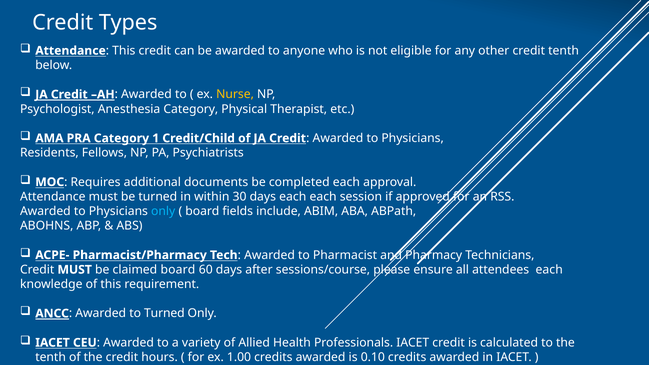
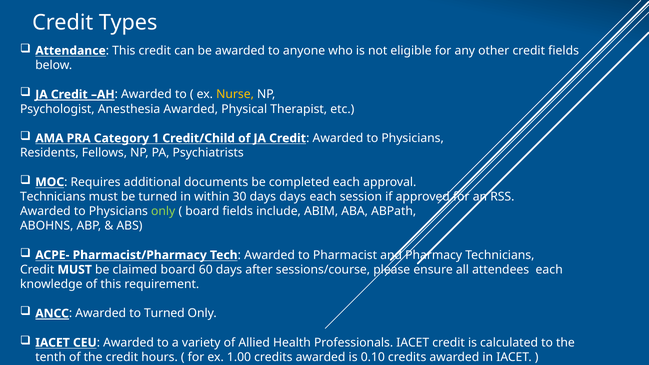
credit tenth: tenth -> fields (564, 51)
Anesthesia Category: Category -> Awarded (191, 109)
Attendance: Attendance -> Technicians (53, 197)
days each: each -> days (293, 197)
only colour: light blue -> light green (163, 211)
